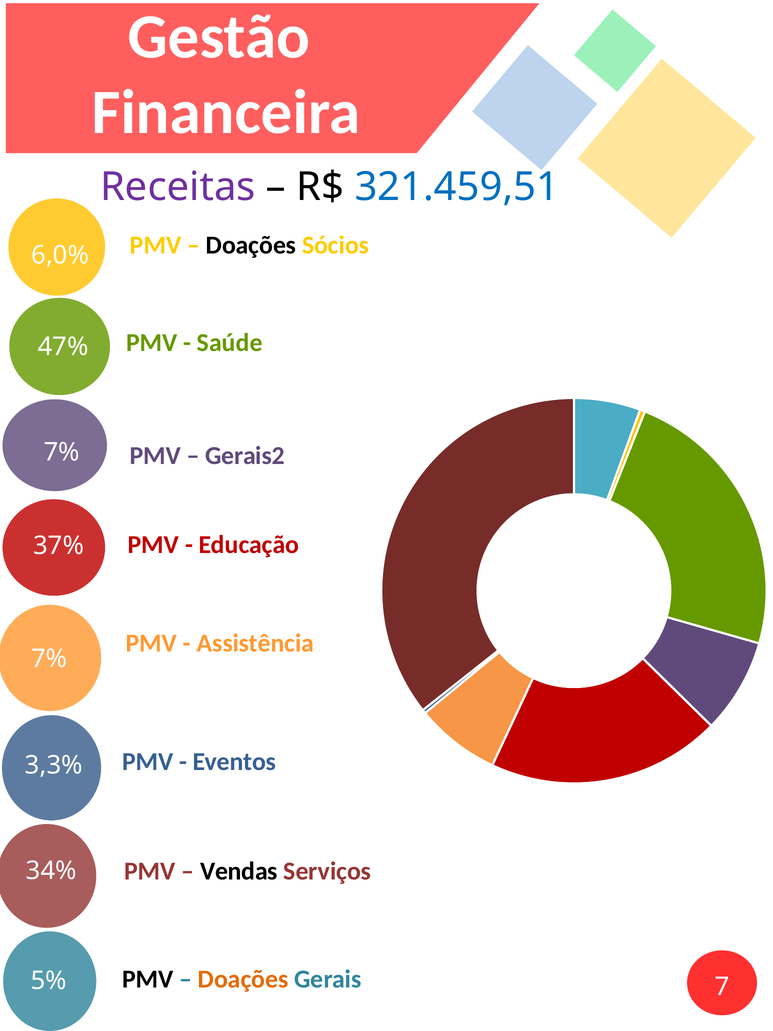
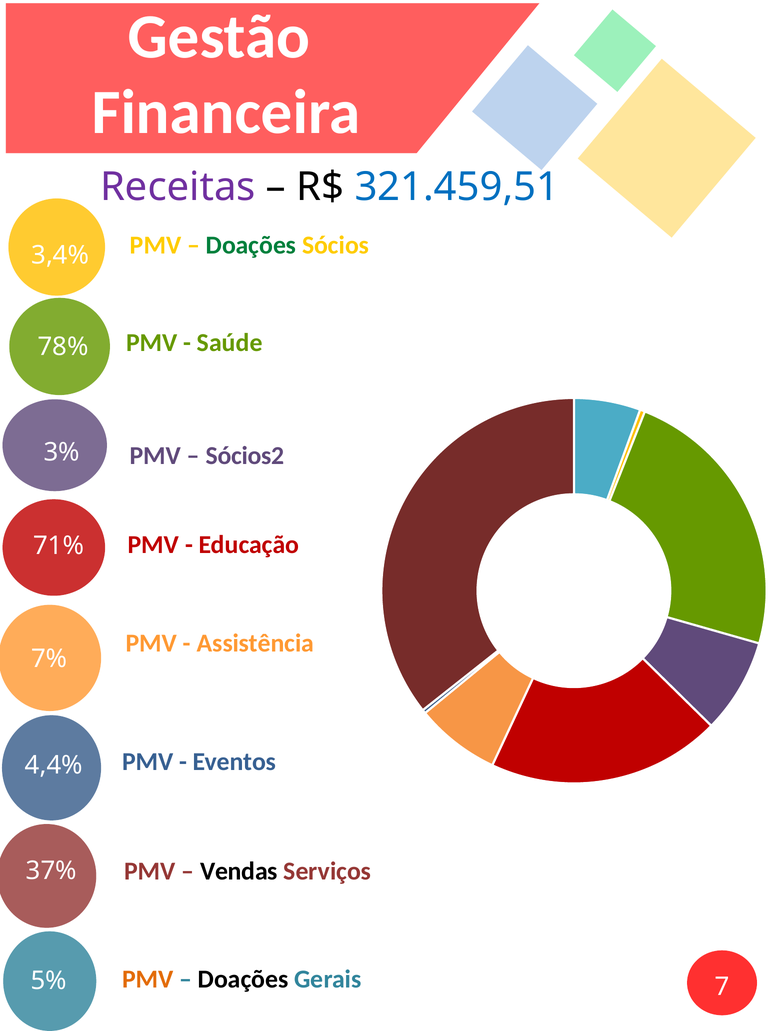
Doações colour: black -> green (251, 245)
6,0%: 6,0% -> 3,4% (60, 255)
47%: 47% -> 78% (63, 346)
7%: 7% -> 3% (62, 452)
Gerais2: Gerais2 -> Sócios2 (245, 455)
37%: 37% -> 71% (59, 546)
3,3%: 3,3% -> 4,4% (54, 765)
34%: 34% -> 37% (51, 871)
PMV colour: black -> orange (148, 979)
Doações colour: orange -> black (243, 979)
